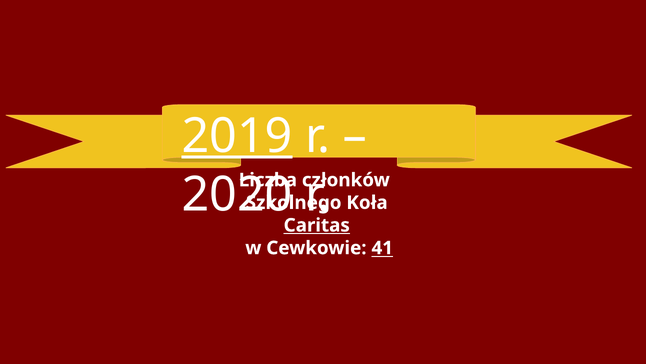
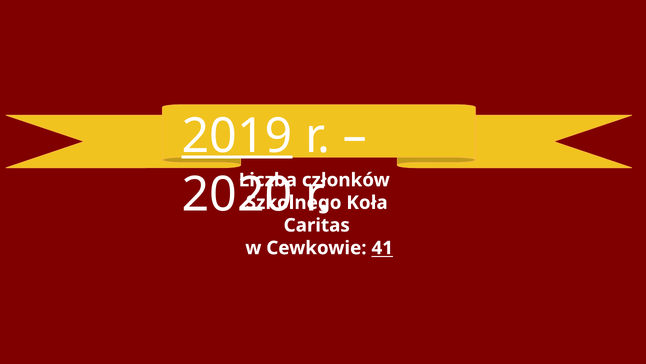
Caritas underline: present -> none (317, 225)
